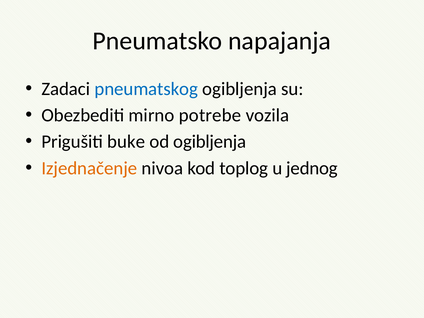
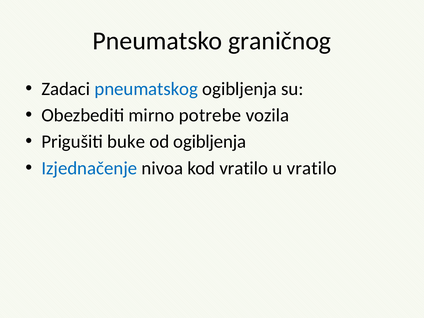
napajanja: napajanja -> graničnog (280, 41)
Izjednačenje colour: orange -> blue (89, 168)
kod toplog: toplog -> vratilo (244, 168)
u jednog: jednog -> vratilo (312, 168)
